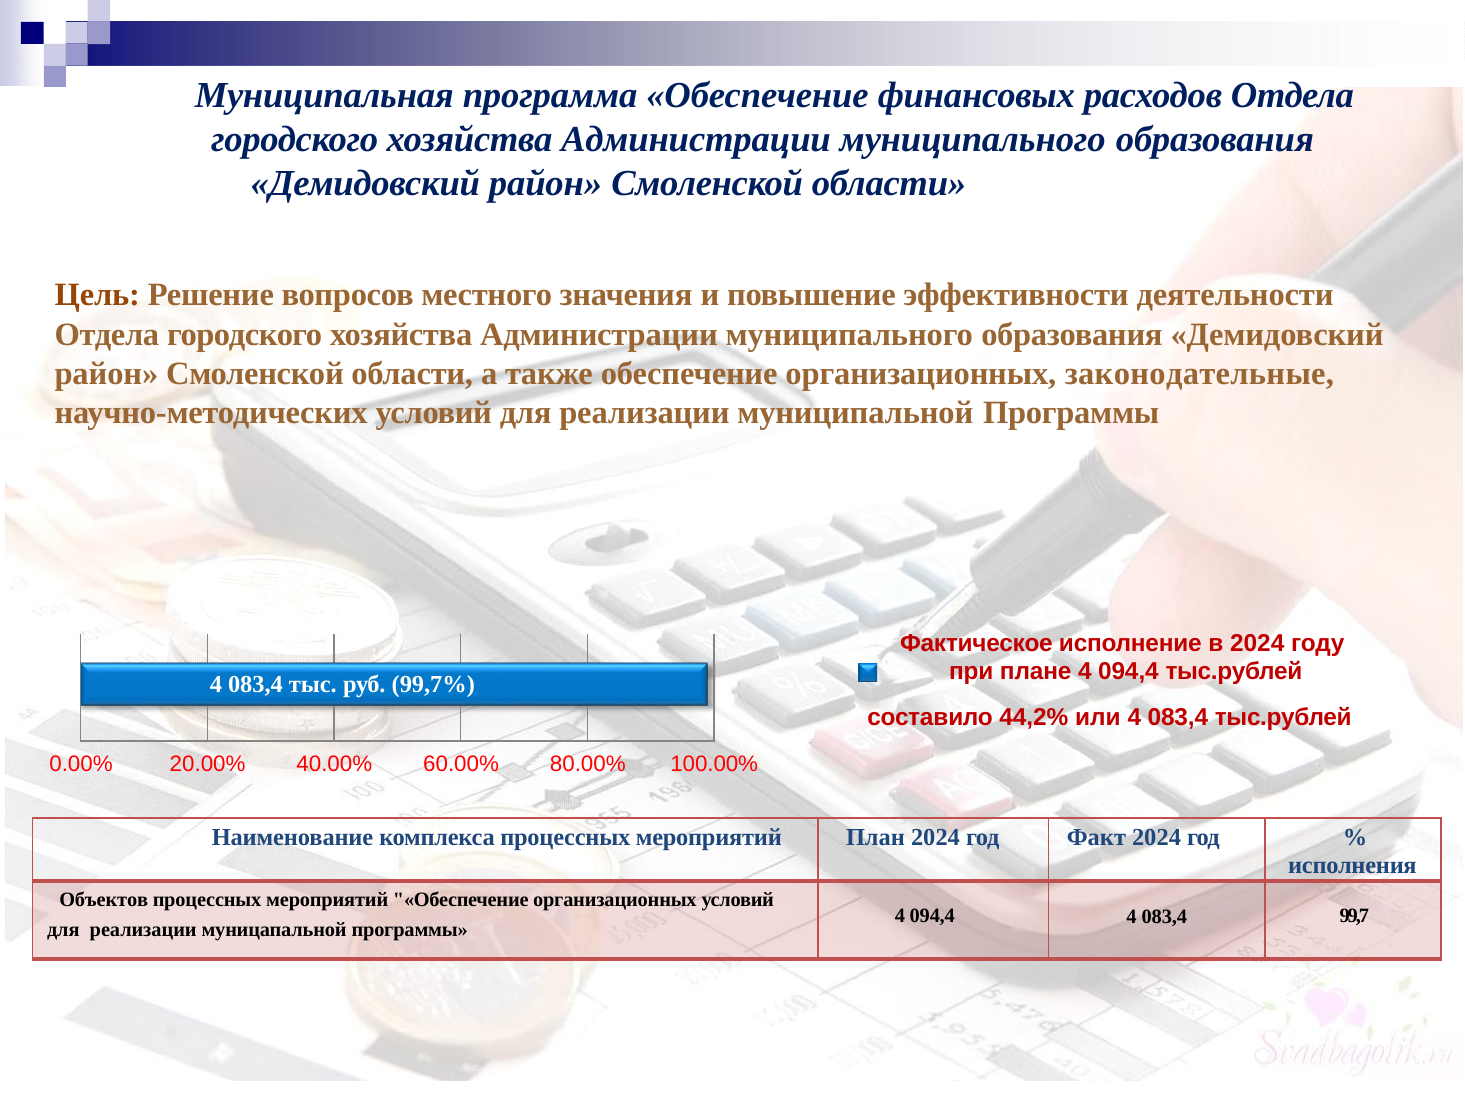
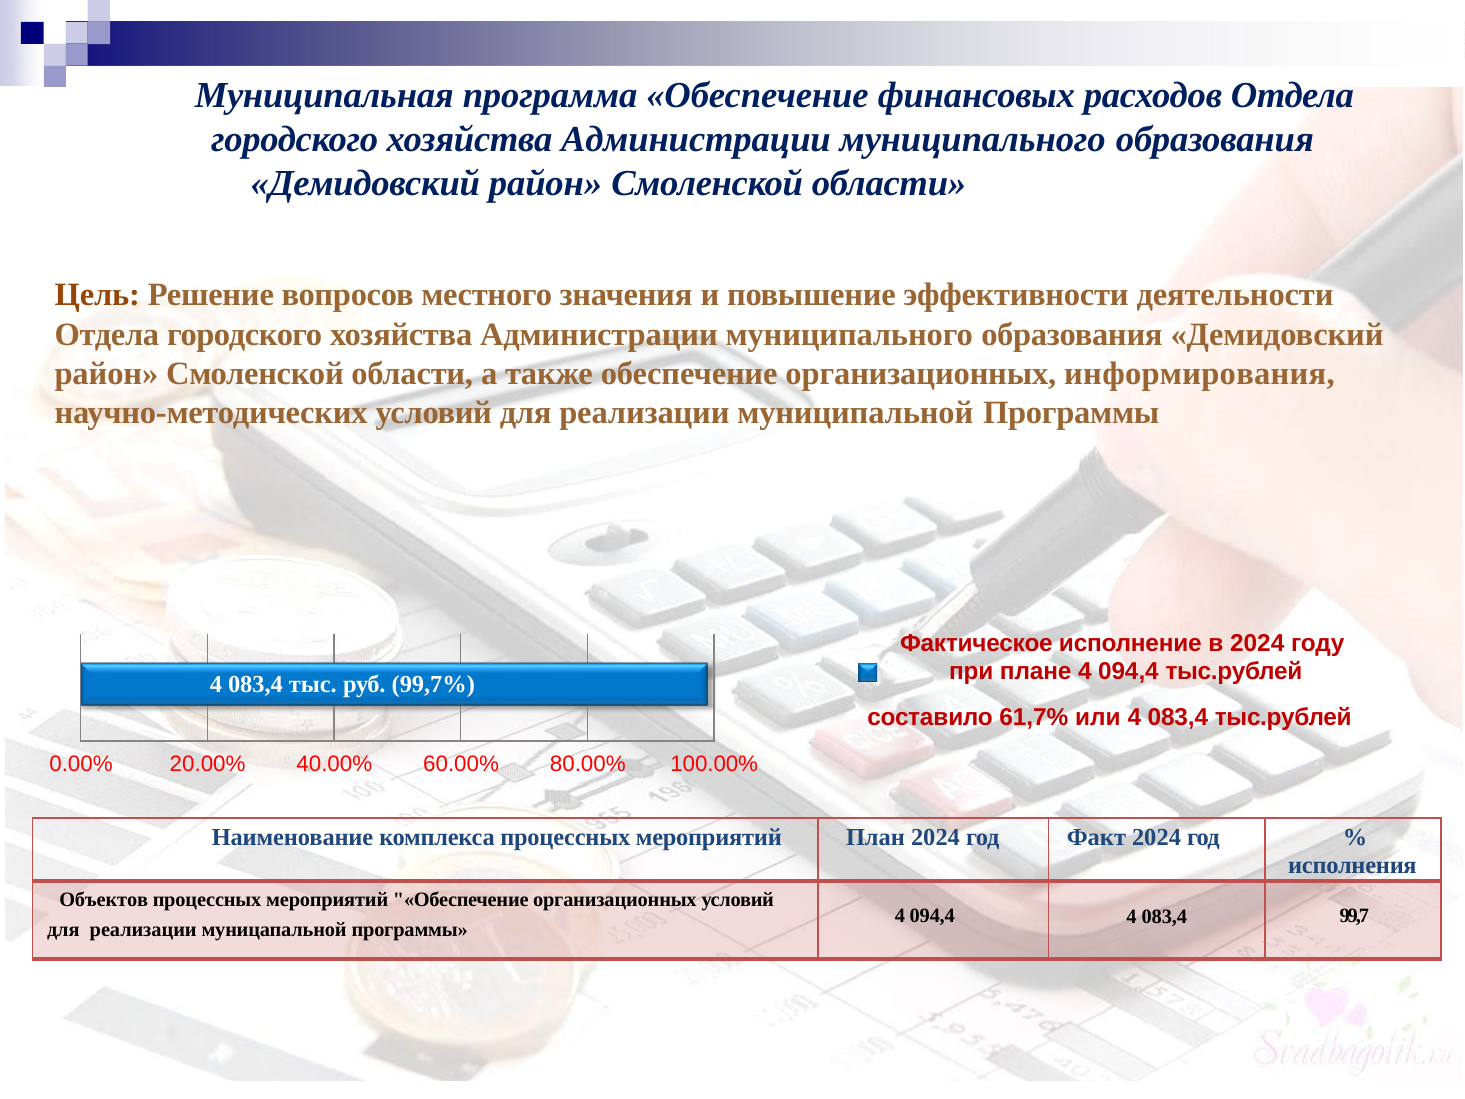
законодательные: законодательные -> информирования (1199, 373)
44,2%: 44,2% -> 61,7% (1034, 717)
